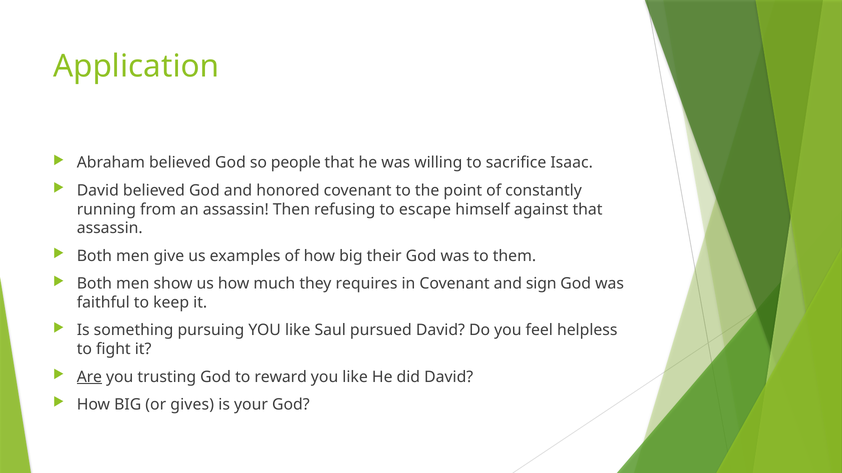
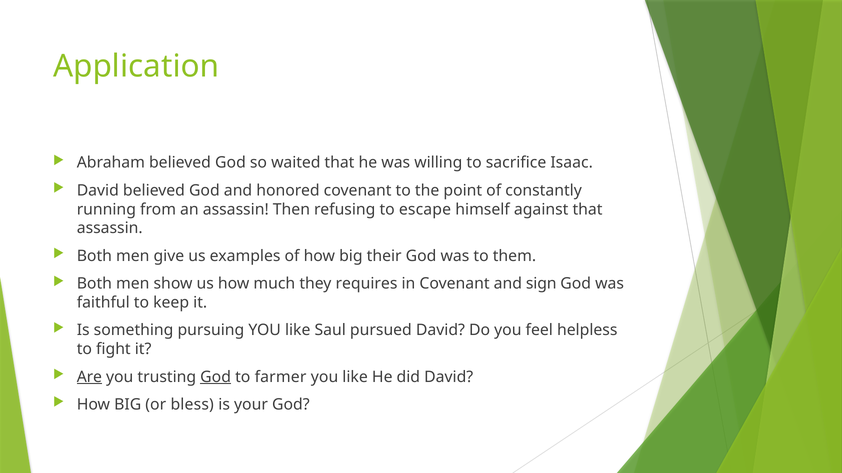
people: people -> waited (296, 163)
God underline: none -> present (216, 377)
reward: reward -> farmer (281, 377)
gives: gives -> bless (192, 405)
